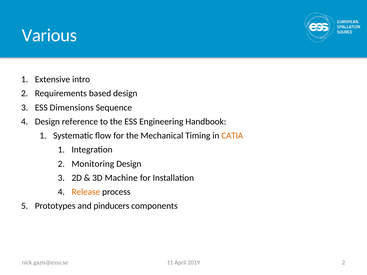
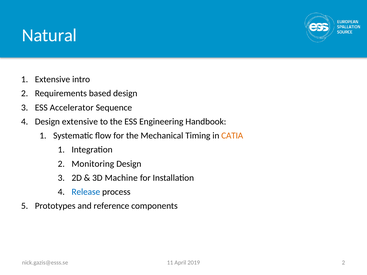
Various: Various -> Natural (49, 35)
Dimensions: Dimensions -> Accelerator (72, 108)
Design reference: reference -> extensive (80, 122)
Release colour: orange -> blue (86, 192)
pinducers: pinducers -> reference (111, 206)
